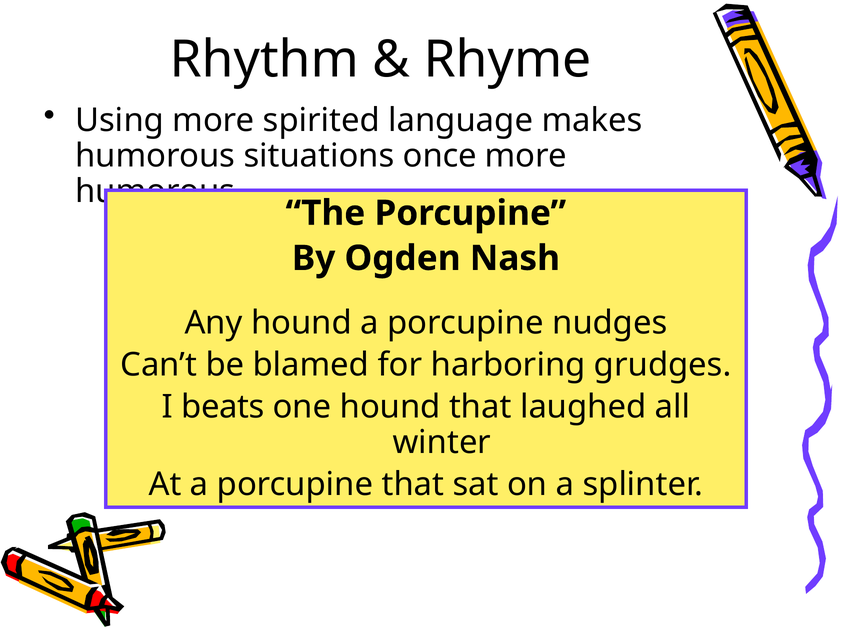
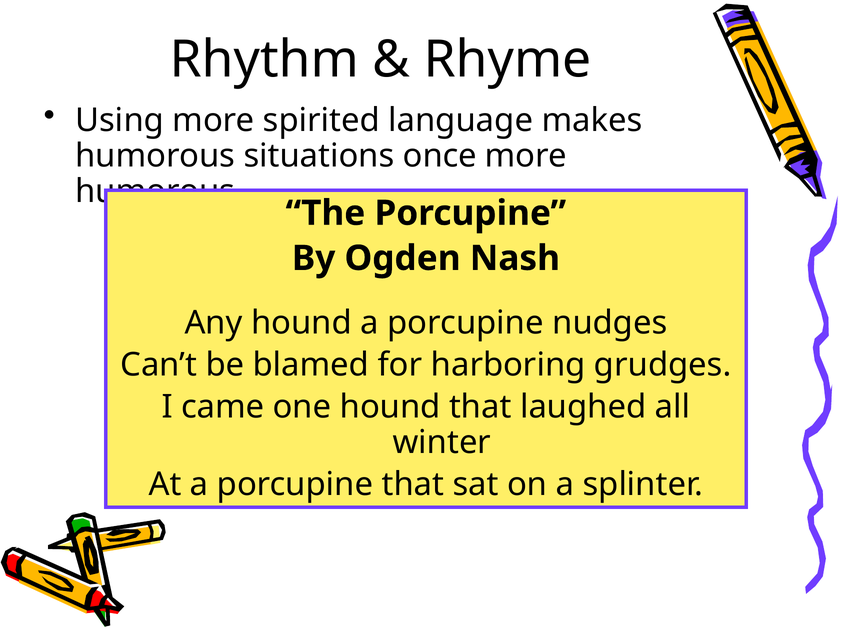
beats: beats -> came (223, 407)
